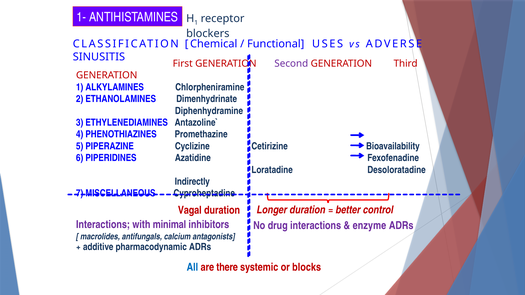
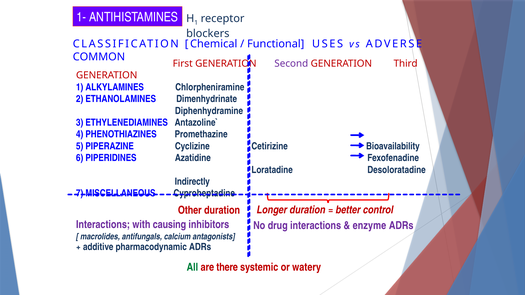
SINUSITIS: SINUSITIS -> COMMON (99, 57)
Vagal: Vagal -> Other (190, 210)
minimal: minimal -> causing (169, 225)
All colour: blue -> green (192, 268)
blocks: blocks -> watery (307, 268)
